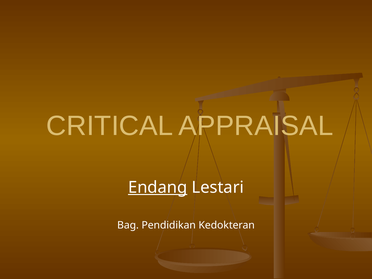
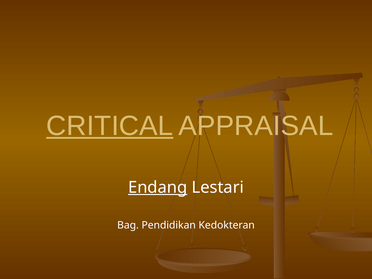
CRITICAL underline: none -> present (110, 126)
